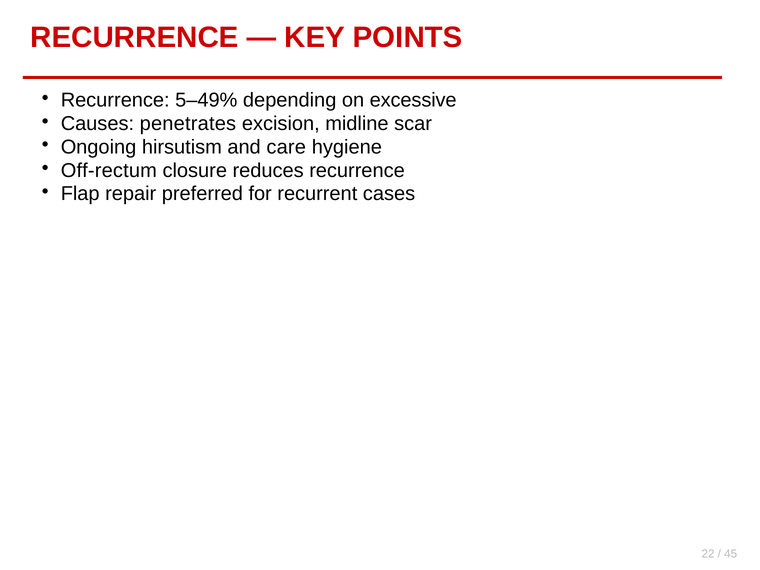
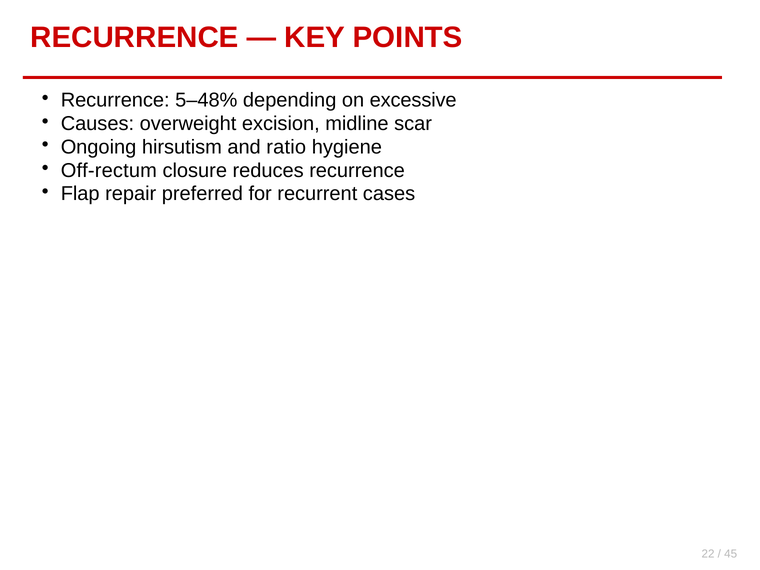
5–49%: 5–49% -> 5–48% (206, 100)
penetrates: penetrates -> overweight (188, 124)
care: care -> ratio (286, 147)
